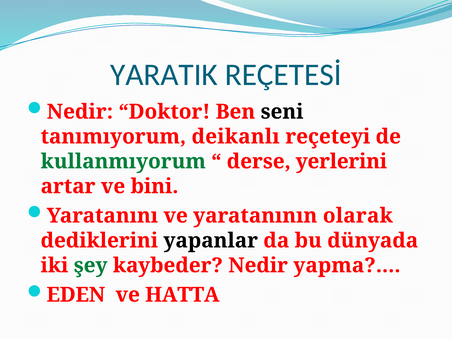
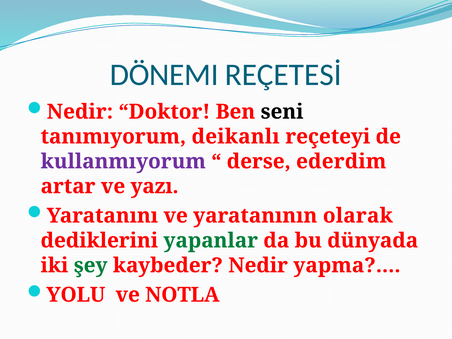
YARATIK: YARATIK -> DÖNEMI (164, 75)
kullanmıyorum colour: green -> purple (123, 161)
yerlerini: yerlerini -> ederdim (341, 161)
bini: bini -> yazı (155, 186)
yapanlar colour: black -> green (211, 241)
EDEN: EDEN -> YOLU (76, 295)
HATTA: HATTA -> NOTLA (182, 295)
